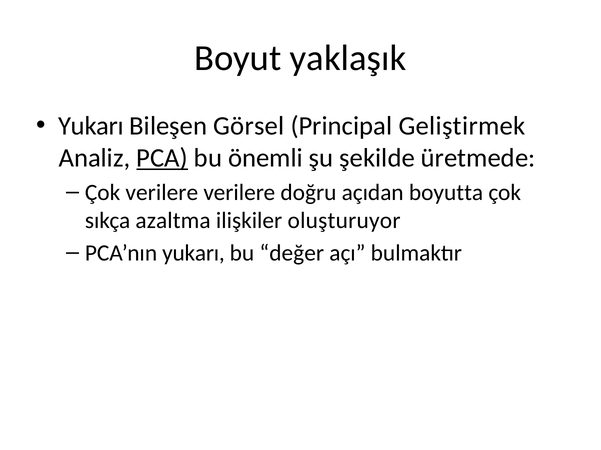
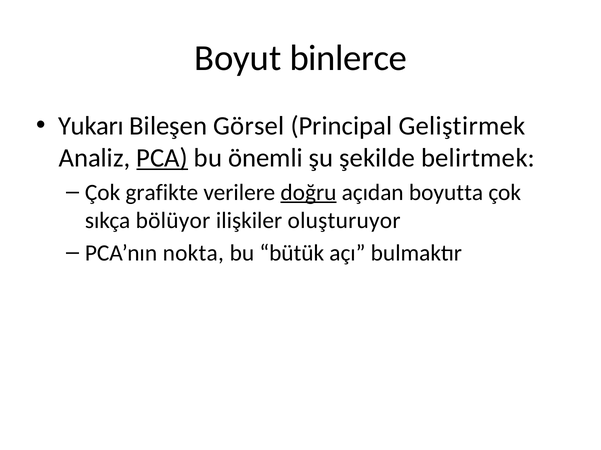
yaklaşık: yaklaşık -> binlerce (348, 58)
üretmede: üretmede -> belirtmek (478, 158)
Çok verilere: verilere -> grafikte (162, 193)
doğru underline: none -> present (308, 193)
azaltma: azaltma -> bölüyor (173, 221)
PCA’nın yukarı: yukarı -> nokta (193, 253)
değer: değer -> bütük (292, 253)
